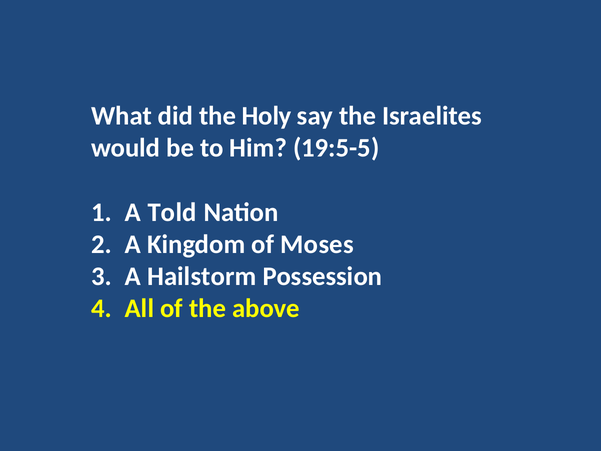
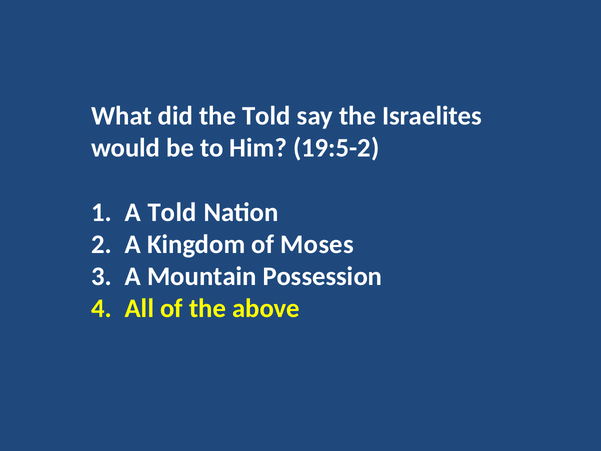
the Holy: Holy -> Told (266, 116)
19:5-5: 19:5-5 -> 19:5-2 (336, 148)
Hailstorm: Hailstorm -> Mountain (202, 276)
